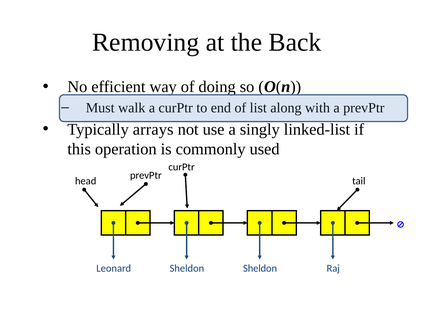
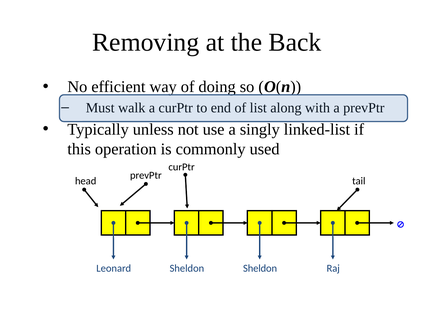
arrays: arrays -> unless (153, 129)
